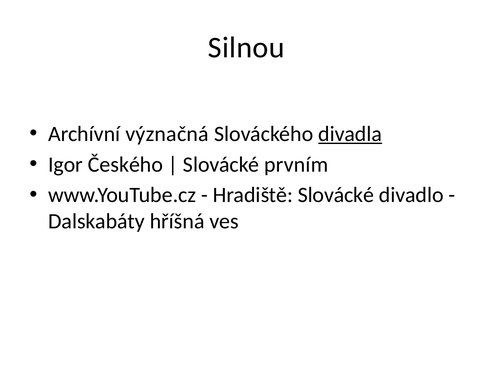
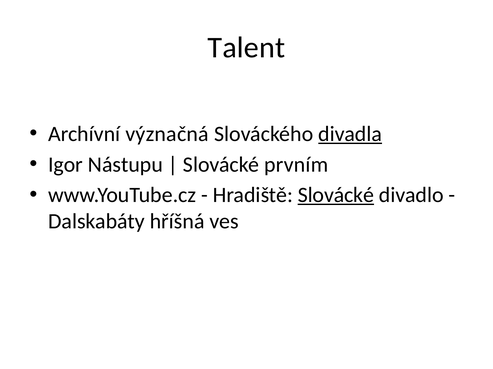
Silnou: Silnou -> Talent (246, 48)
Českého: Českého -> Nástupu (125, 165)
Slovácké underline: none -> present (336, 195)
